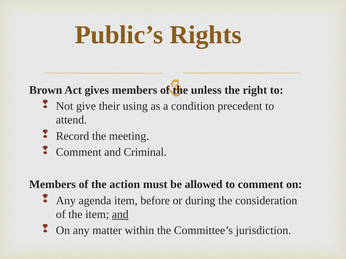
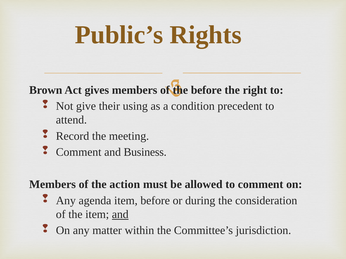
unless: unless -> before (206, 90)
Criminal: Criminal -> Business (145, 152)
